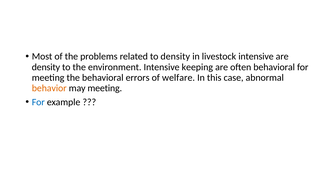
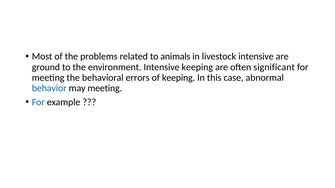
to density: density -> animals (175, 57)
density: density -> ground (46, 67)
often behavioral: behavioral -> significant (274, 67)
of welfare: welfare -> keeping (179, 78)
behavior colour: orange -> blue (49, 88)
